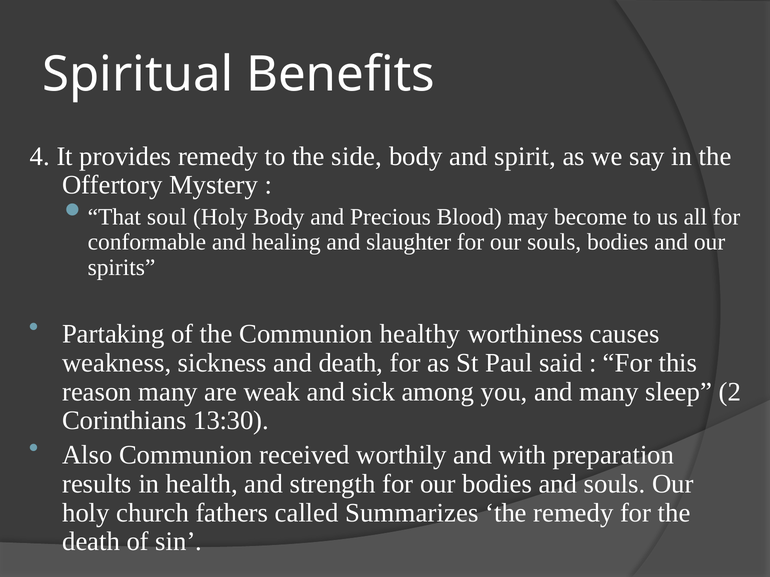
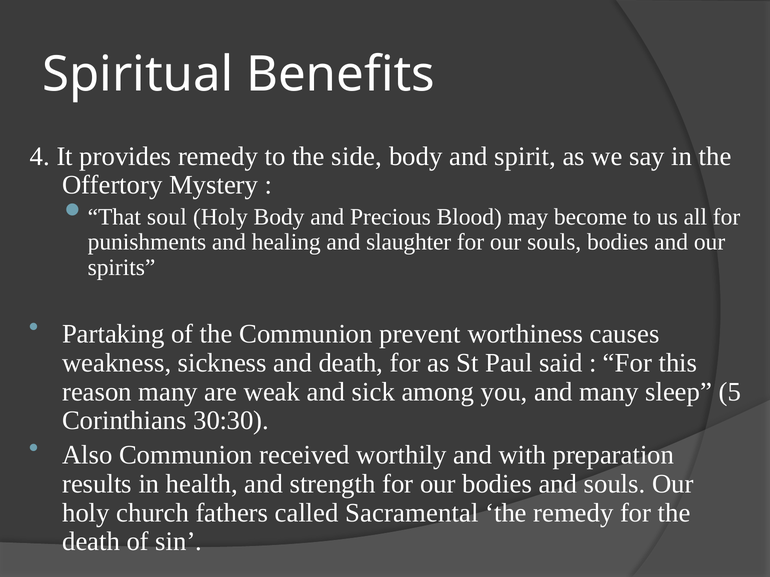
conformable: conformable -> punishments (147, 242)
healthy: healthy -> prevent (420, 334)
2: 2 -> 5 (730, 392)
13:30: 13:30 -> 30:30 (231, 421)
Summarizes: Summarizes -> Sacramental (412, 513)
